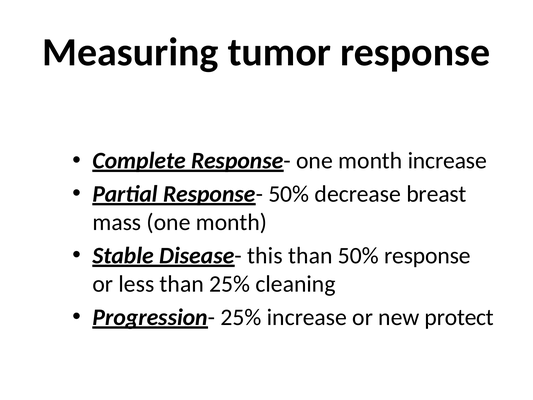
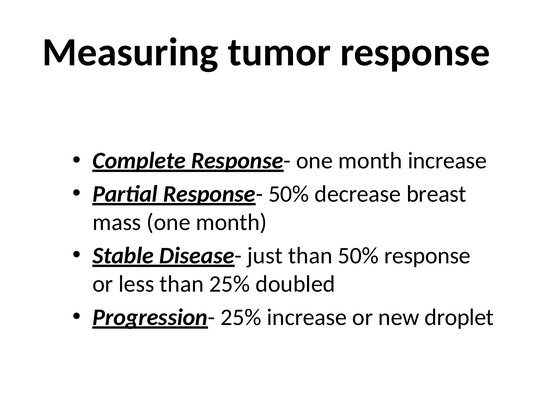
this: this -> just (265, 255)
cleaning: cleaning -> doubled (295, 284)
protect: protect -> droplet (459, 317)
